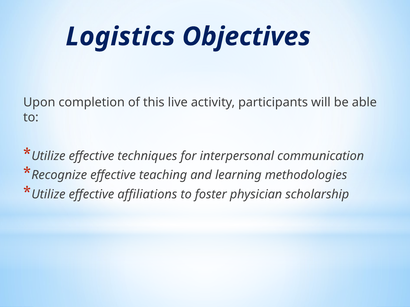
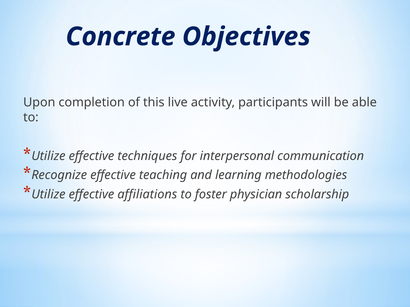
Logistics: Logistics -> Concrete (121, 37)
